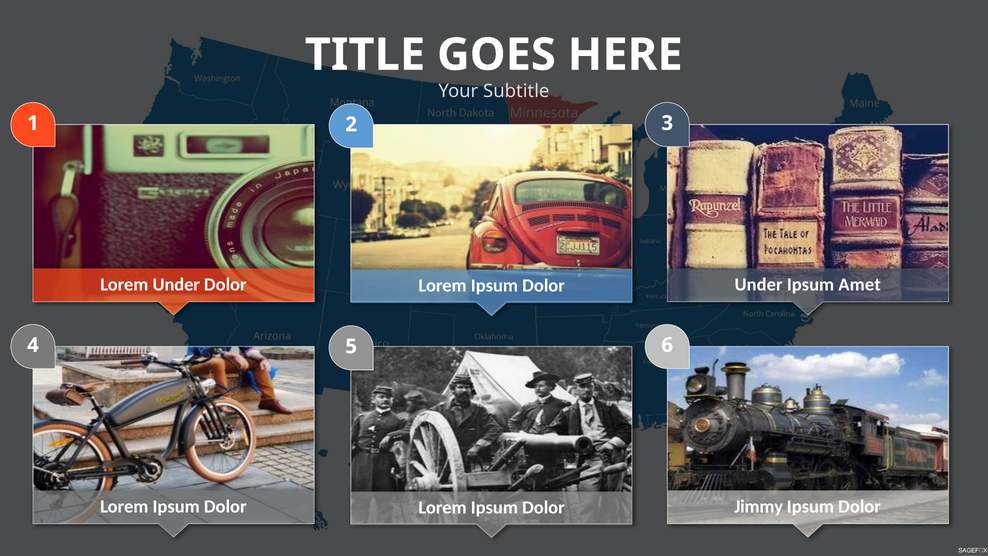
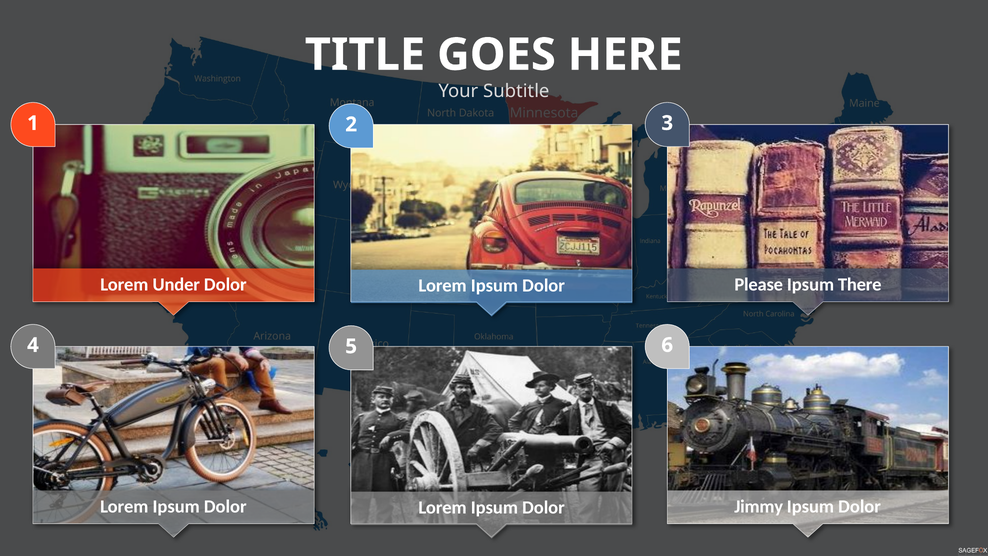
Under: Under -> Please (759, 284)
Amet: Amet -> There (860, 284)
